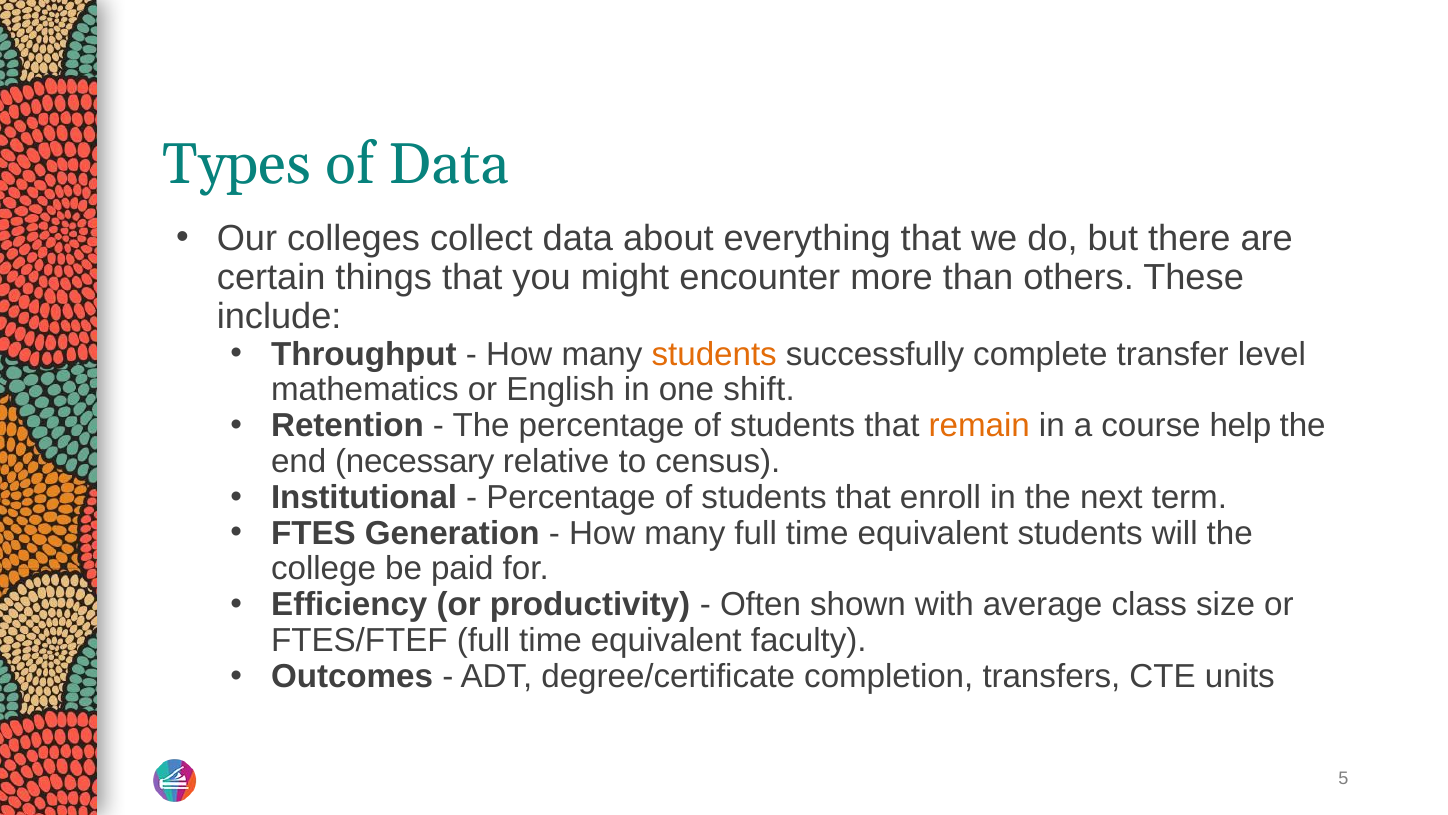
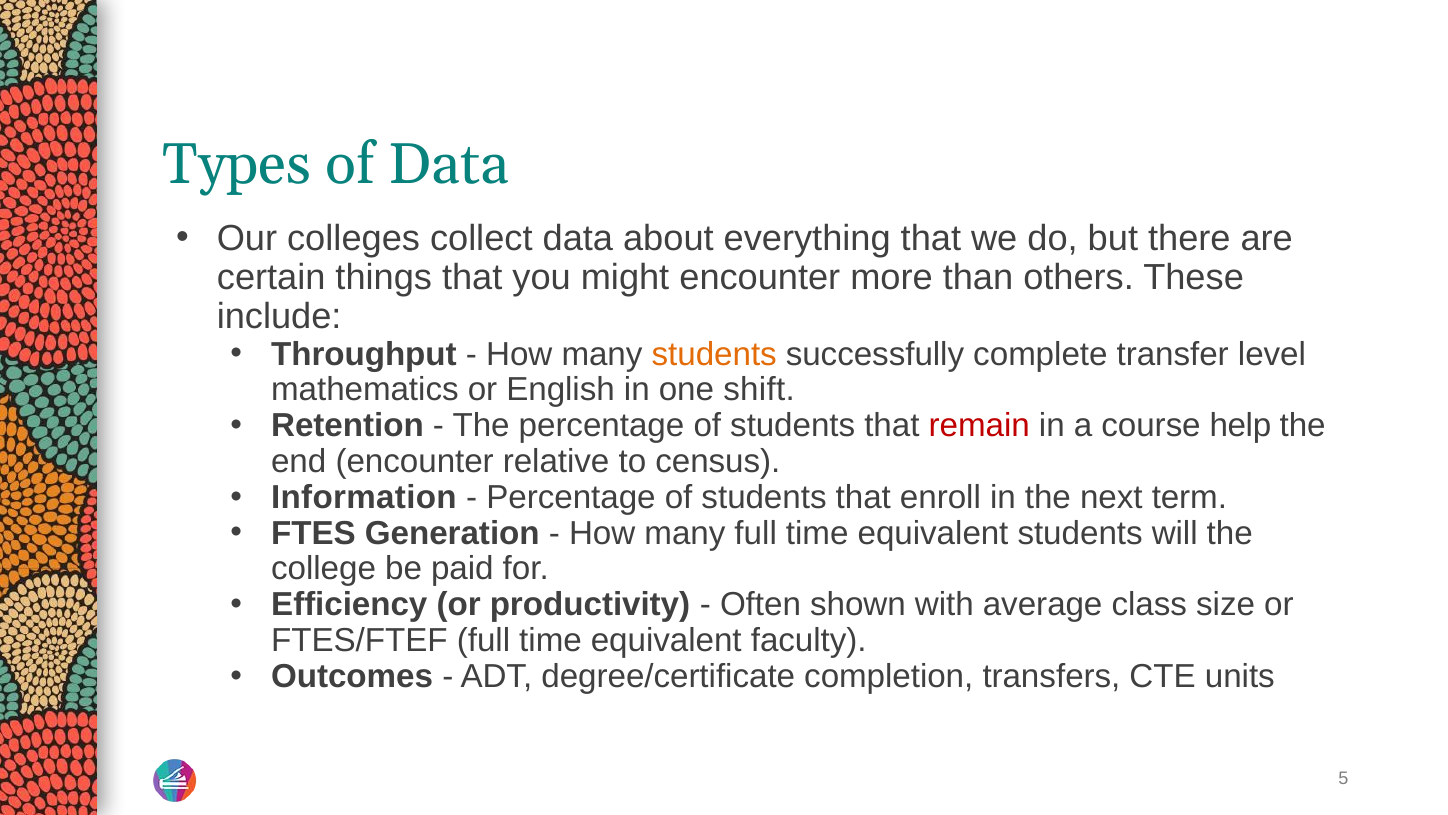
remain colour: orange -> red (979, 425)
end necessary: necessary -> encounter (415, 461)
Institutional: Institutional -> Information (364, 497)
